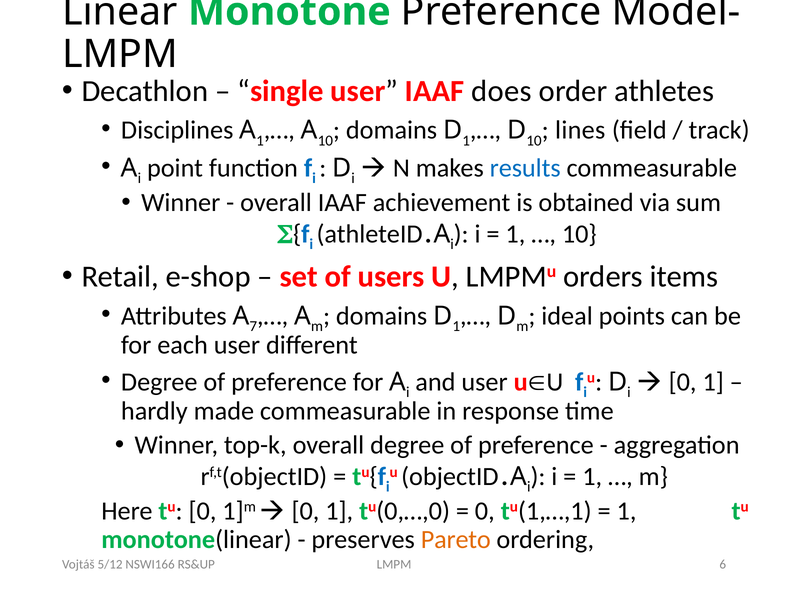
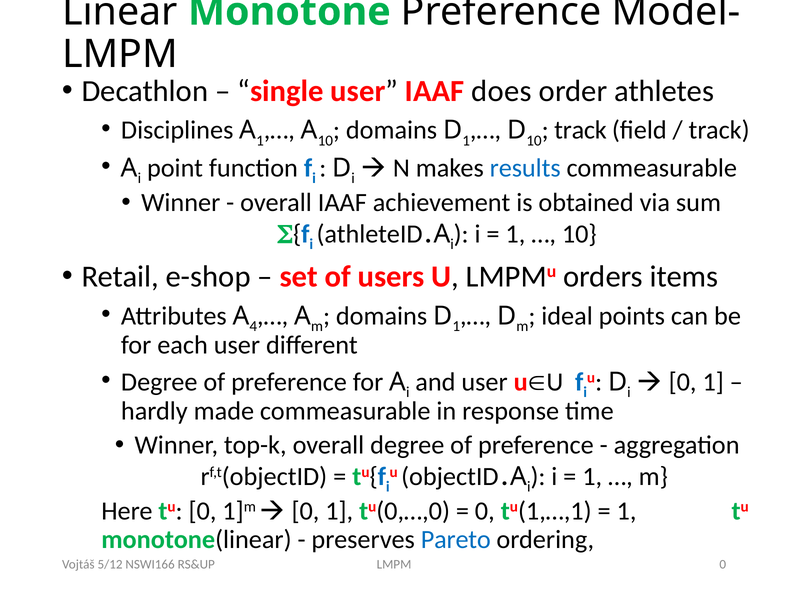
lines: lines -> track (580, 130)
7: 7 -> 4 (253, 326)
Pareto colour: orange -> blue (456, 539)
LMPM 6: 6 -> 0 (723, 564)
